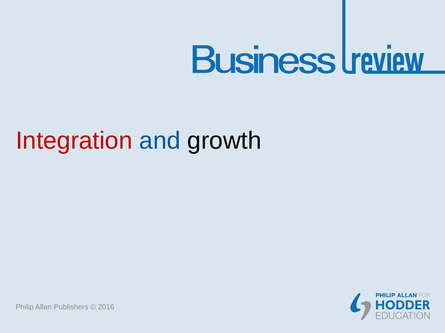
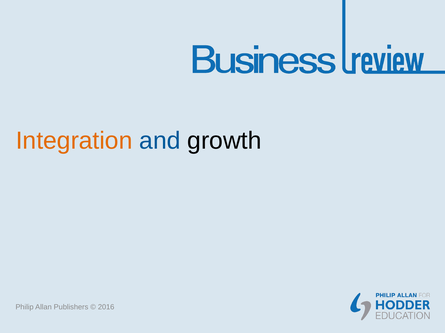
Integration colour: red -> orange (74, 141)
